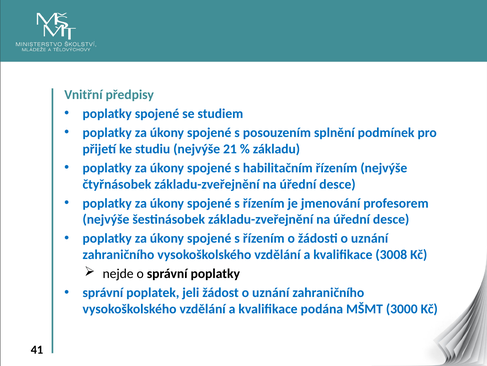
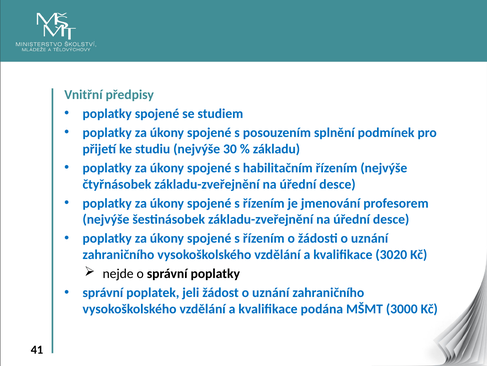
21: 21 -> 30 (230, 149)
3008: 3008 -> 3020 (391, 254)
